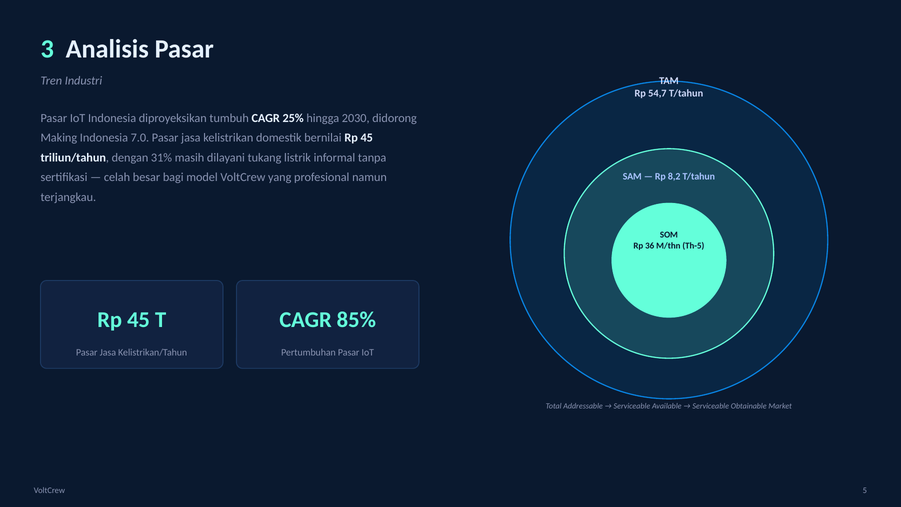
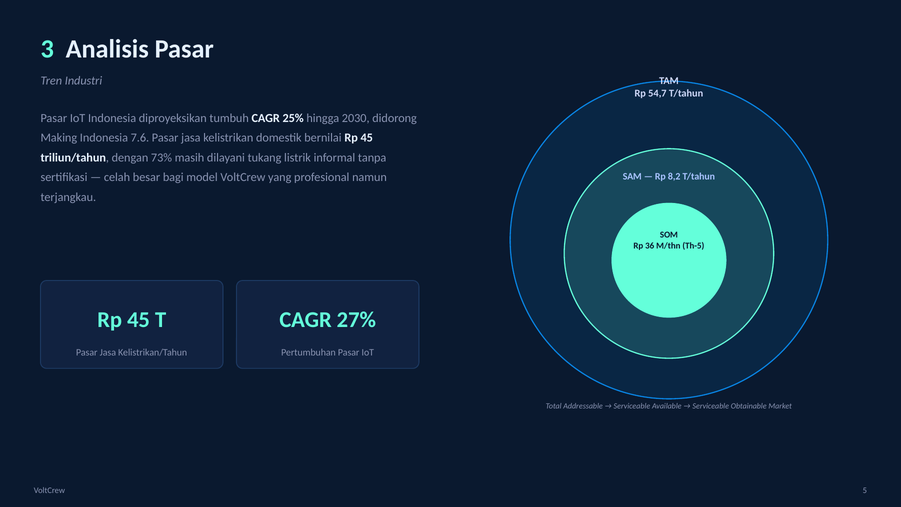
7.0: 7.0 -> 7.6 (140, 138)
31%: 31% -> 73% (162, 158)
85%: 85% -> 27% (356, 320)
